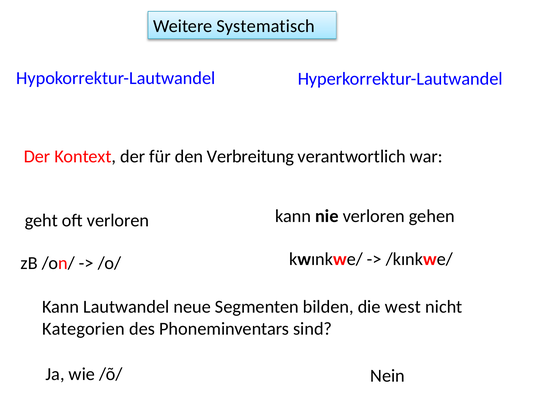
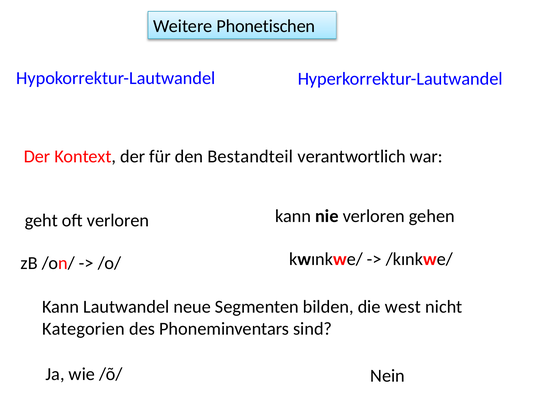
Systematisch: Systematisch -> Phonetischen (266, 26)
Verbreitung: Verbreitung -> Bestandteil (250, 156)
